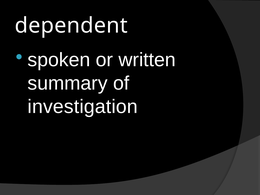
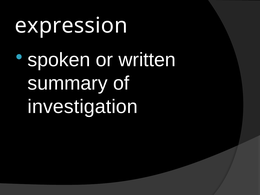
dependent: dependent -> expression (71, 26)
